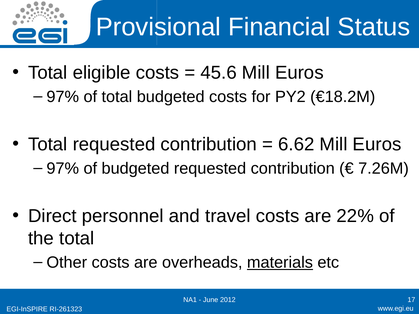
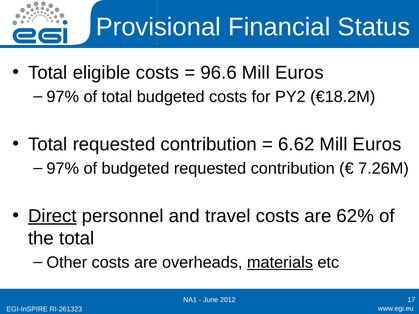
45.6: 45.6 -> 96.6 (219, 73)
Direct underline: none -> present (52, 216)
22%: 22% -> 62% (355, 216)
